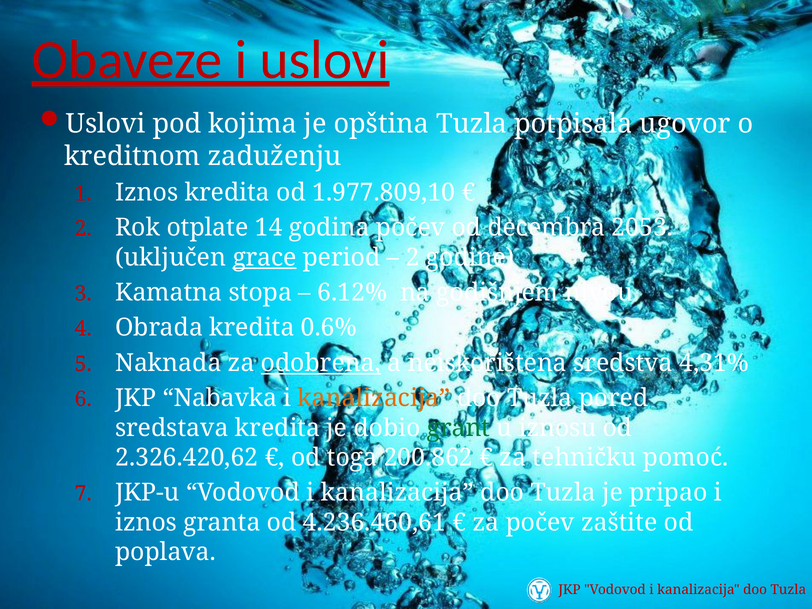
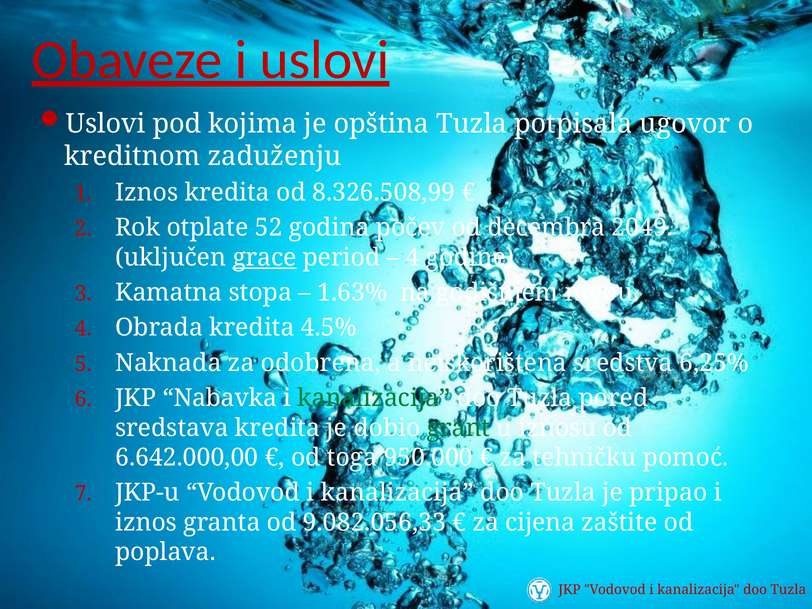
1.977.809,10: 1.977.809,10 -> 8.326.508,99 (384, 192)
14: 14 -> 52 (269, 228)
2053: 2053 -> 2049 (642, 228)
2: 2 -> 4 (413, 257)
6.12%: 6.12% -> 1.63% (352, 293)
0.6%: 0.6% -> 4.5% (329, 328)
odobrena underline: present -> none (321, 363)
4,31%: 4,31% -> 6,25% (714, 363)
kanalizacija colour: orange -> green (374, 398)
2.326.420,62: 2.326.420,62 -> 6.642.000,00 (187, 458)
200.862: 200.862 -> 950.000 (428, 458)
4.236.460,61: 4.236.460,61 -> 9.082.056,33 (374, 523)
za počev: počev -> cijena (540, 523)
